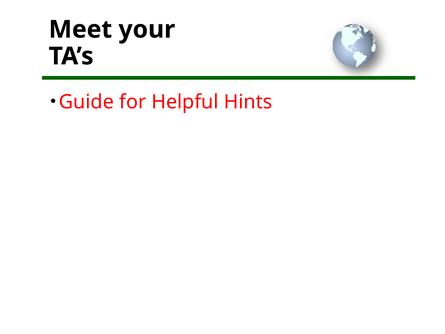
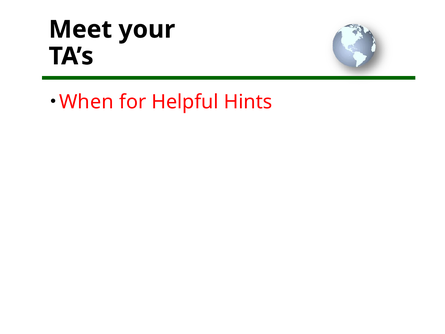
Guide: Guide -> When (86, 102)
